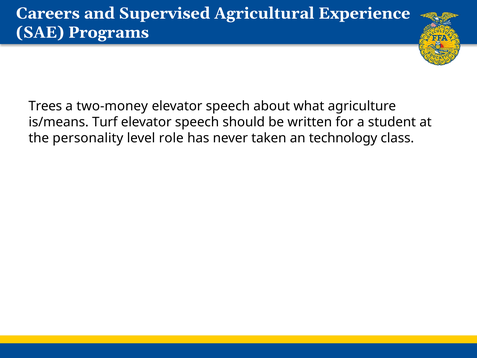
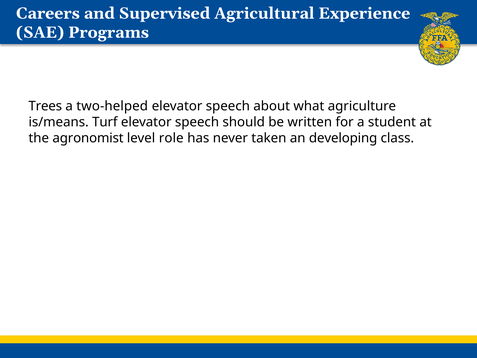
two-money: two-money -> two-helped (112, 106)
personality: personality -> agronomist (88, 138)
technology: technology -> developing (343, 138)
